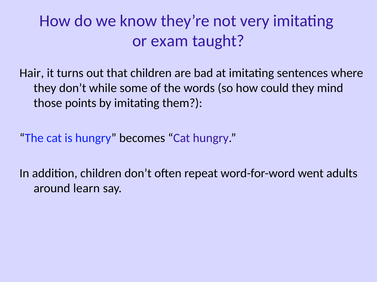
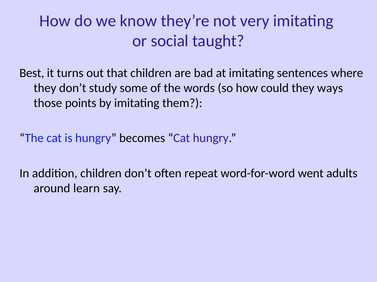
exam: exam -> social (170, 41)
Hair: Hair -> Best (32, 73)
while: while -> study (103, 88)
mind: mind -> ways (330, 88)
